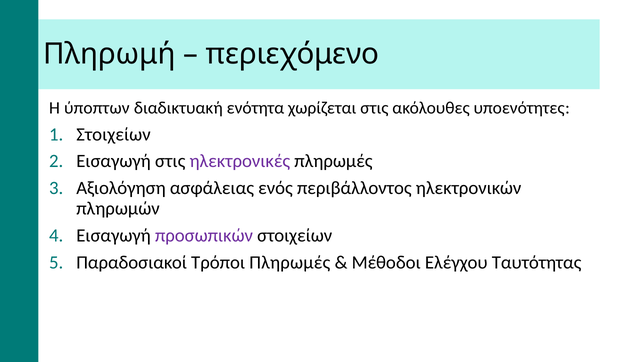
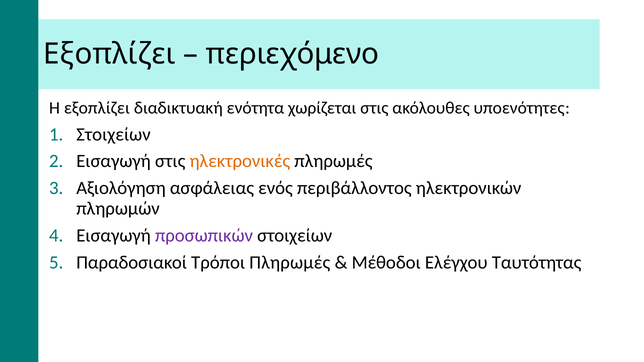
Πληρωμή: Πληρωμή -> Εξοπλίζει (109, 54)
Η ύποπτων: ύποπτων -> εξοπλίζει (97, 108)
ηλεκτρονικές colour: purple -> orange (240, 161)
